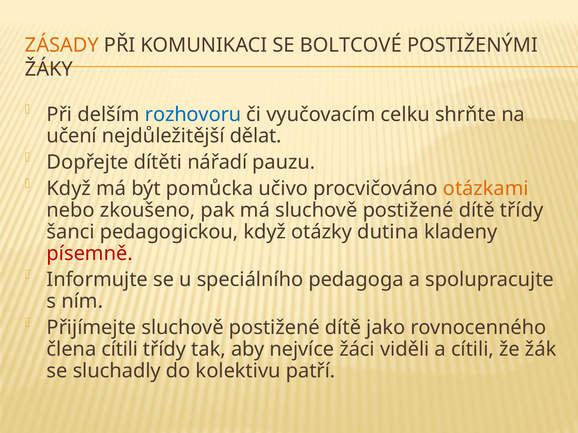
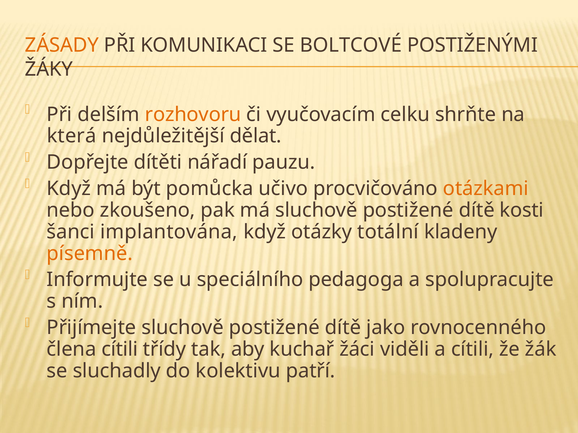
rozhovoru colour: blue -> orange (193, 115)
učení: učení -> která (72, 136)
dítě třídy: třídy -> kosti (522, 210)
pedagogickou: pedagogickou -> implantována (169, 232)
dutina: dutina -> totální (388, 232)
písemně colour: red -> orange (90, 254)
nejvíce: nejvíce -> kuchař (302, 350)
